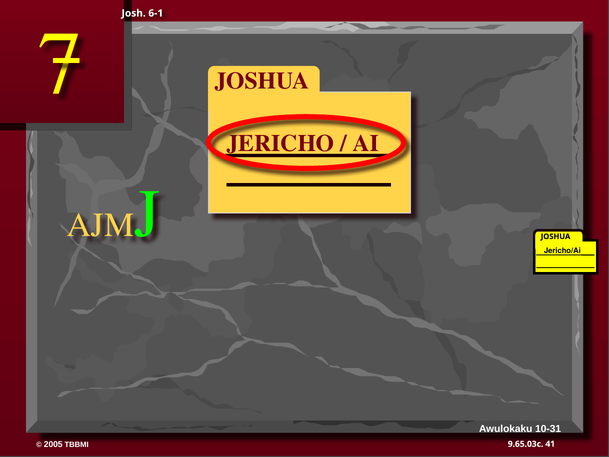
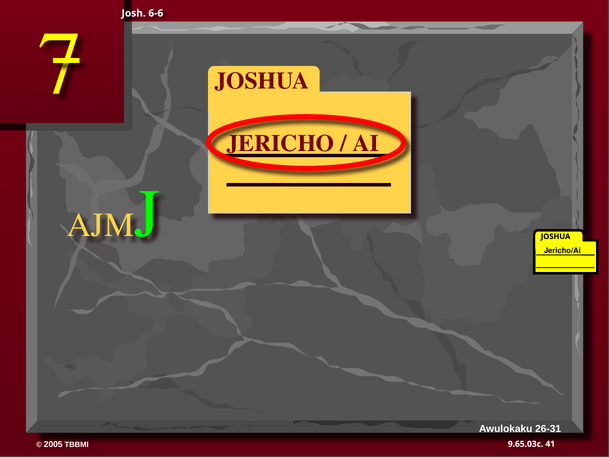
6-1: 6-1 -> 6-6 (156, 13)
10-31: 10-31 -> 26-31 (548, 428)
